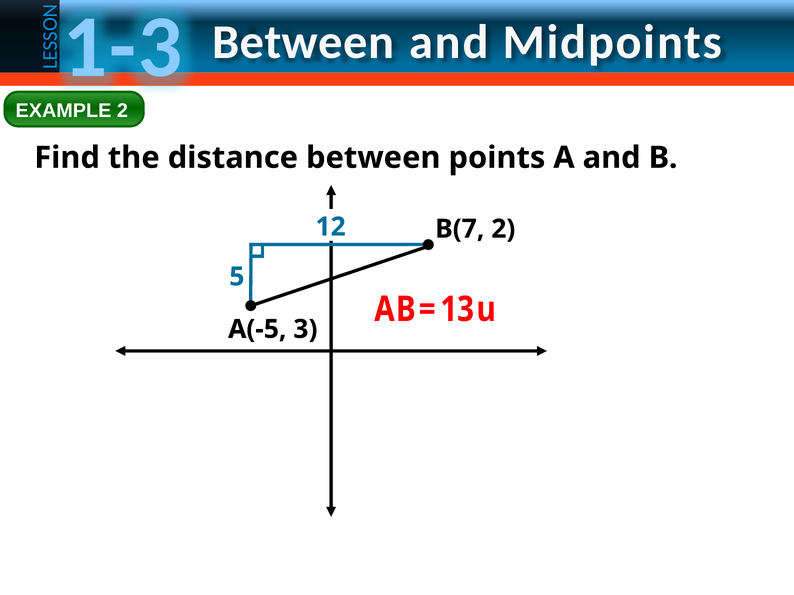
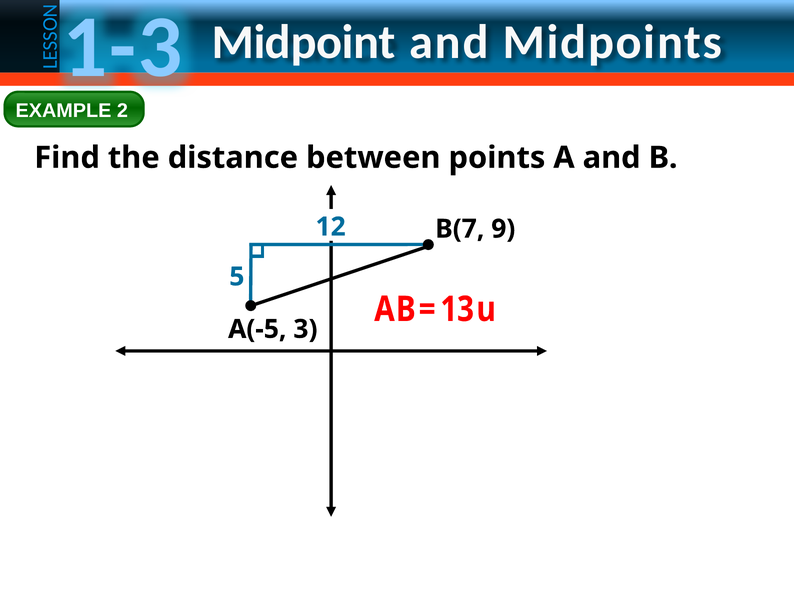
Between: Between -> Midpoint (304, 42)
B(7 2: 2 -> 9 (503, 229)
